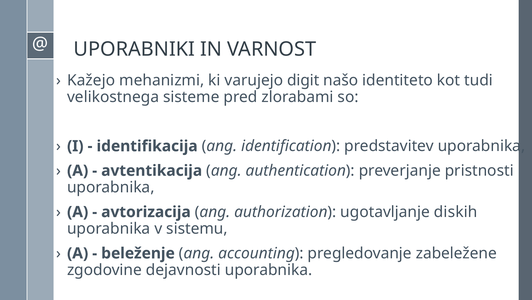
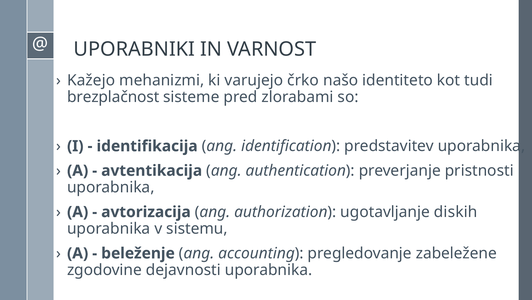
digit: digit -> črko (303, 80)
velikostnega: velikostnega -> brezplačnost (113, 97)
